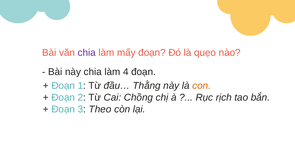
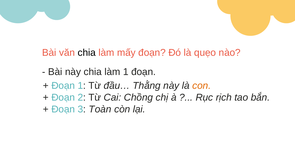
chia colour: purple -> black (87, 53)
làm 4: 4 -> 1 (126, 72)
Theo: Theo -> Toàn (100, 109)
